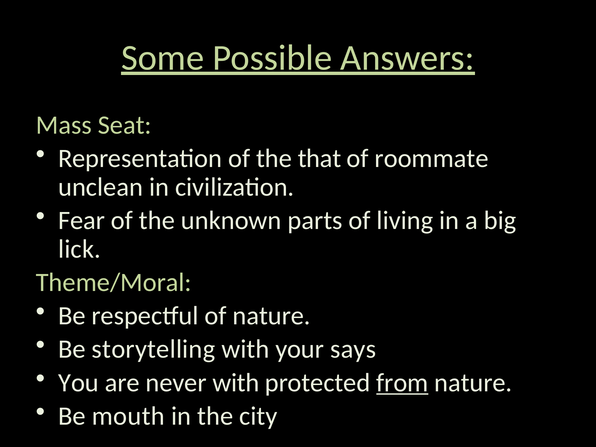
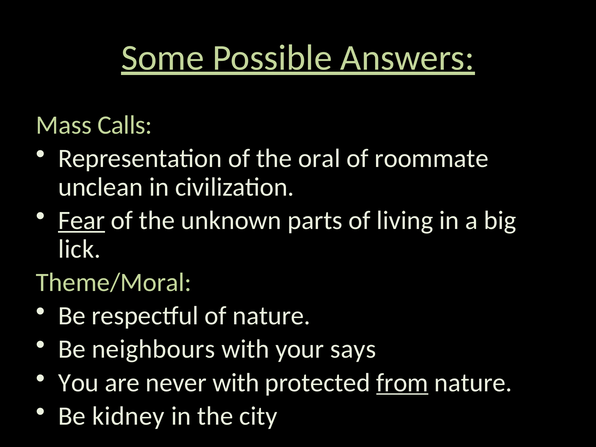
Seat: Seat -> Calls (125, 125)
that: that -> oral (319, 158)
Fear underline: none -> present (82, 220)
storytelling: storytelling -> neighbours (153, 349)
mouth: mouth -> kidney (128, 416)
